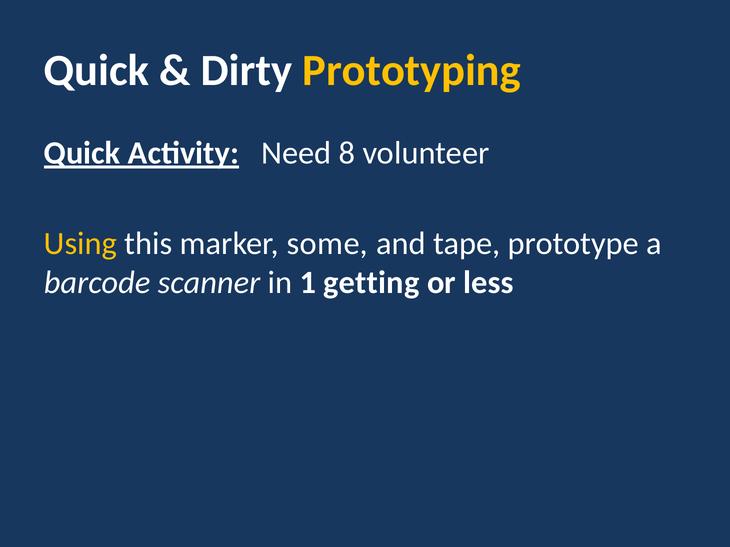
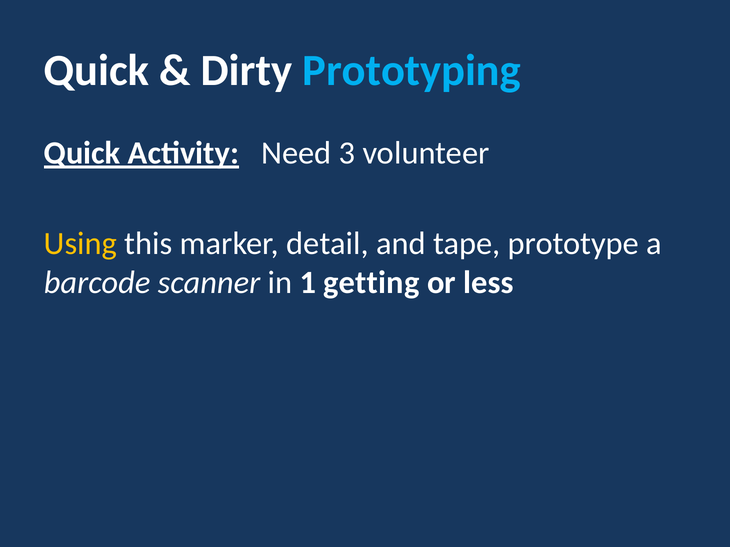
Prototyping colour: yellow -> light blue (412, 71)
8: 8 -> 3 (347, 153)
some: some -> detail (328, 244)
